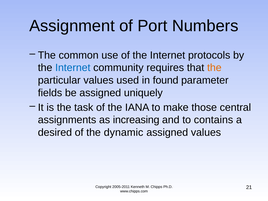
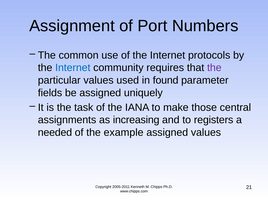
the colour: orange -> purple (214, 68)
contains: contains -> registers (214, 120)
desired: desired -> needed (55, 132)
dynamic: dynamic -> example (124, 132)
